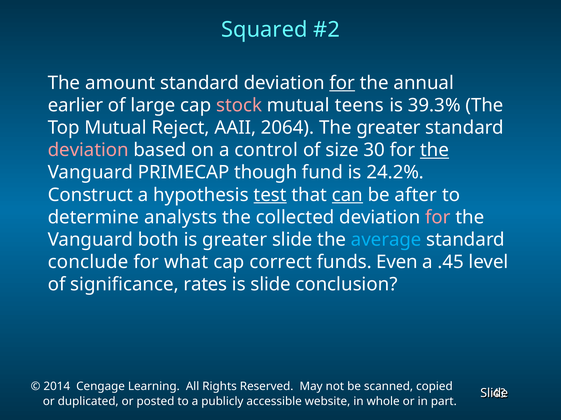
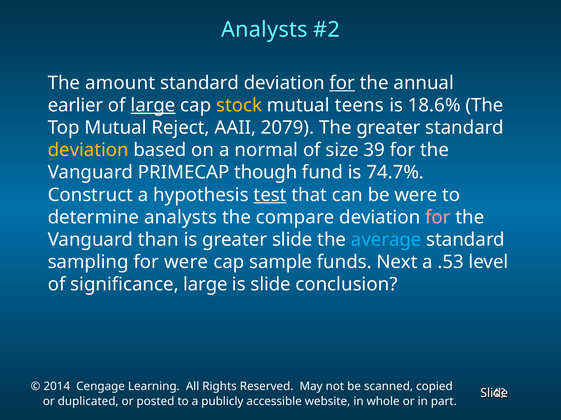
Squared: Squared -> Analysts (264, 30)
large underline: none -> present (153, 105)
stock colour: pink -> yellow (239, 105)
39.3%: 39.3% -> 18.6% (434, 105)
2064: 2064 -> 2079 (288, 128)
deviation colour: pink -> yellow (88, 150)
control: control -> normal (266, 150)
30: 30 -> 39 (374, 150)
the underline: present -> none (435, 150)
24.2%: 24.2% -> 74.7% (395, 173)
can underline: present -> none (347, 195)
be after: after -> were (416, 195)
collected: collected -> compare (295, 218)
both: both -> than (158, 240)
conclude: conclude -> sampling (88, 263)
for what: what -> were (186, 263)
correct: correct -> sample (281, 263)
Even: Even -> Next (397, 263)
.45: .45 -> .53 (451, 263)
significance rates: rates -> large (205, 285)
